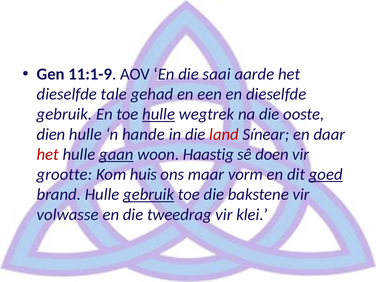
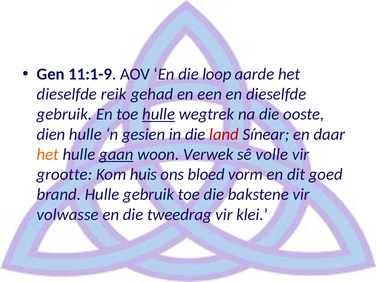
saai: saai -> loop (217, 74)
tale: tale -> reik (114, 94)
hande: hande -> gesien (144, 134)
het colour: red -> orange (48, 154)
Haastig: Haastig -> Verwek (208, 154)
doen: doen -> volle (272, 154)
maar: maar -> bloed (206, 174)
goed underline: present -> none (326, 174)
gebruik underline: present -> none (149, 194)
